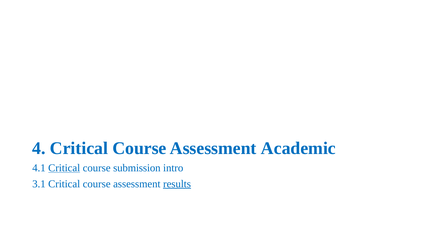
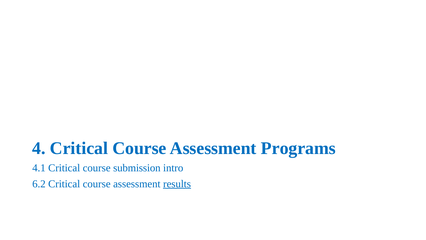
Academic: Academic -> Programs (298, 148)
Critical underline: present -> none (64, 168)
3.1: 3.1 -> 6.2 (39, 184)
